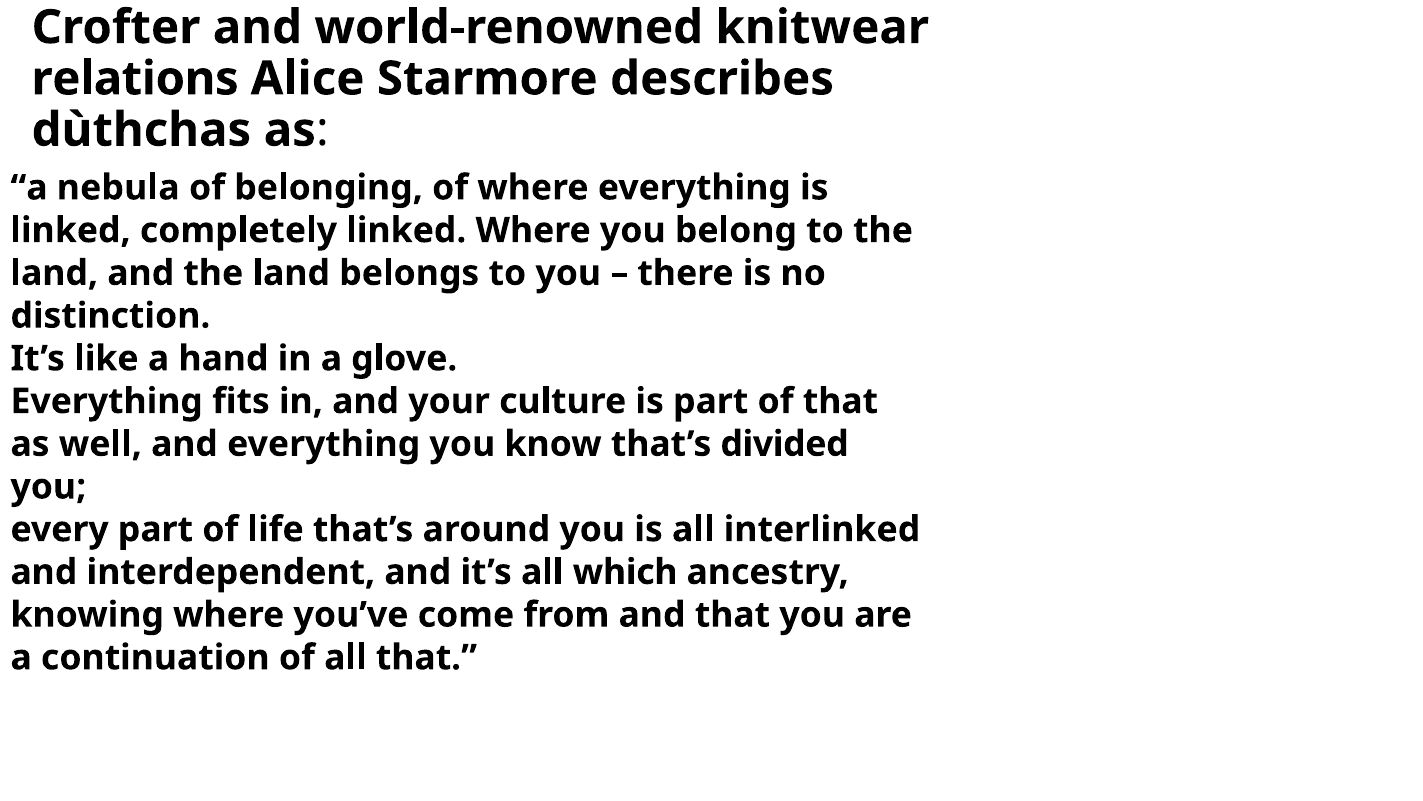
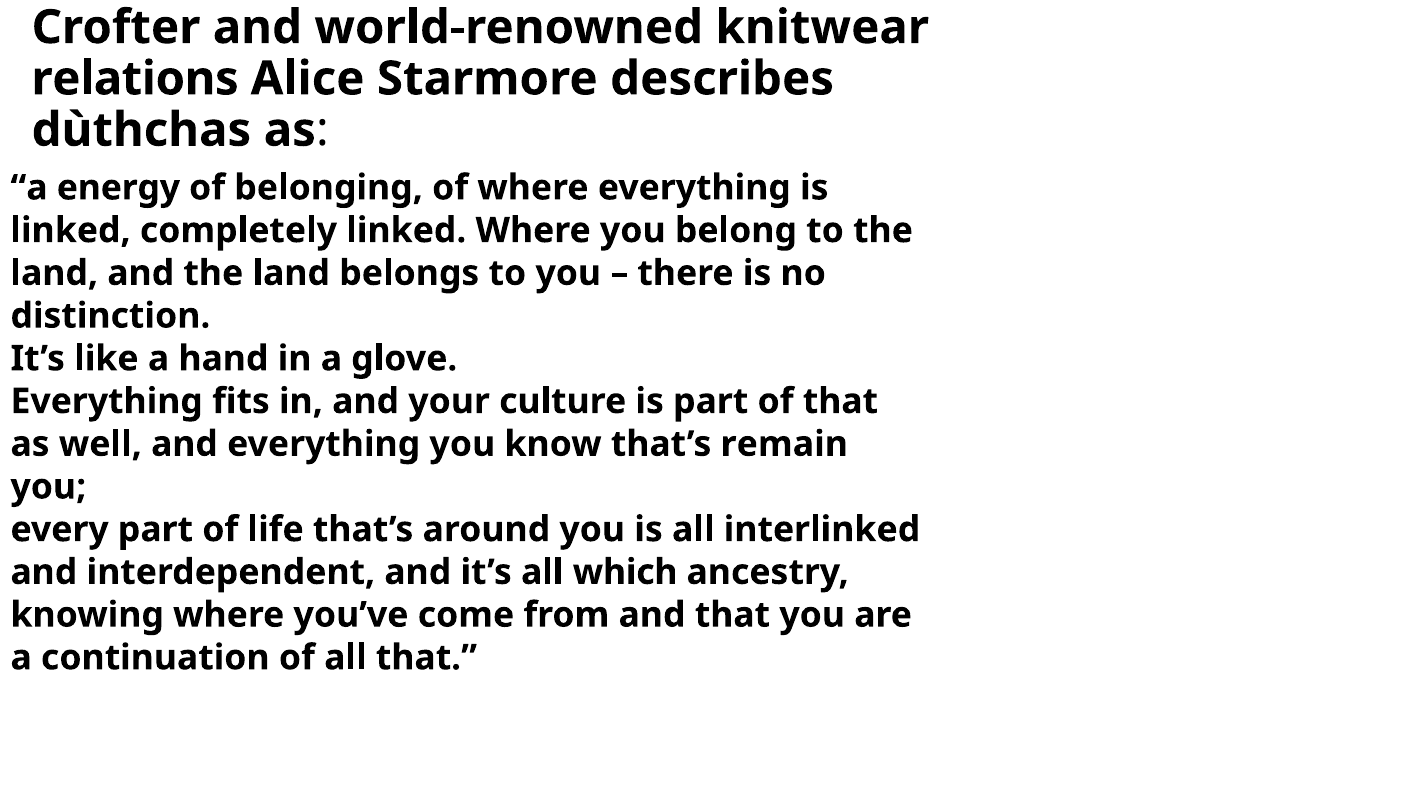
nebula: nebula -> energy (118, 188)
divided: divided -> remain (784, 444)
